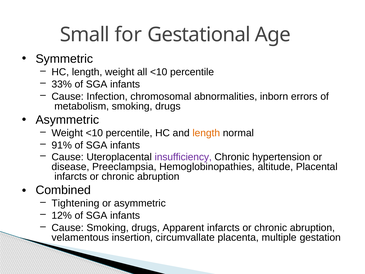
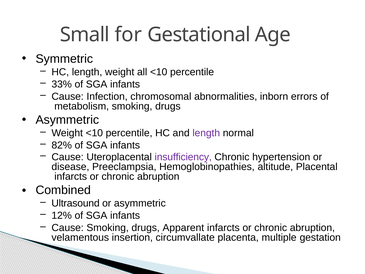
length colour: orange -> purple (206, 133)
91%: 91% -> 82% (62, 145)
Tightening: Tightening -> Ultrasound (76, 203)
